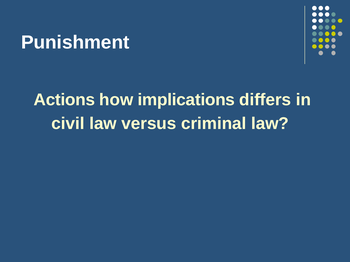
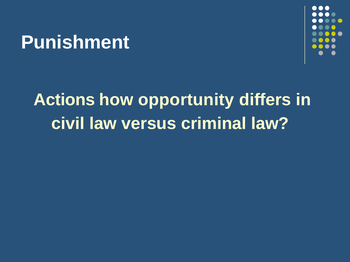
implications: implications -> opportunity (186, 100)
